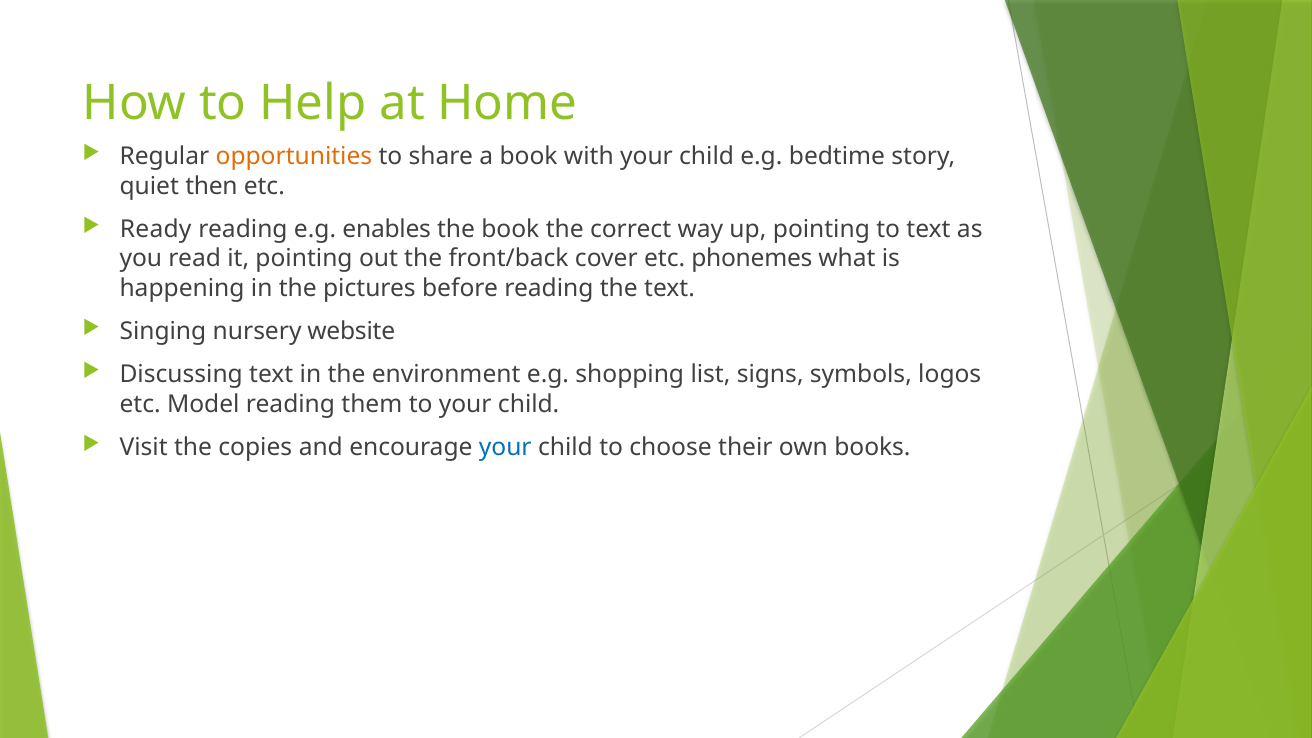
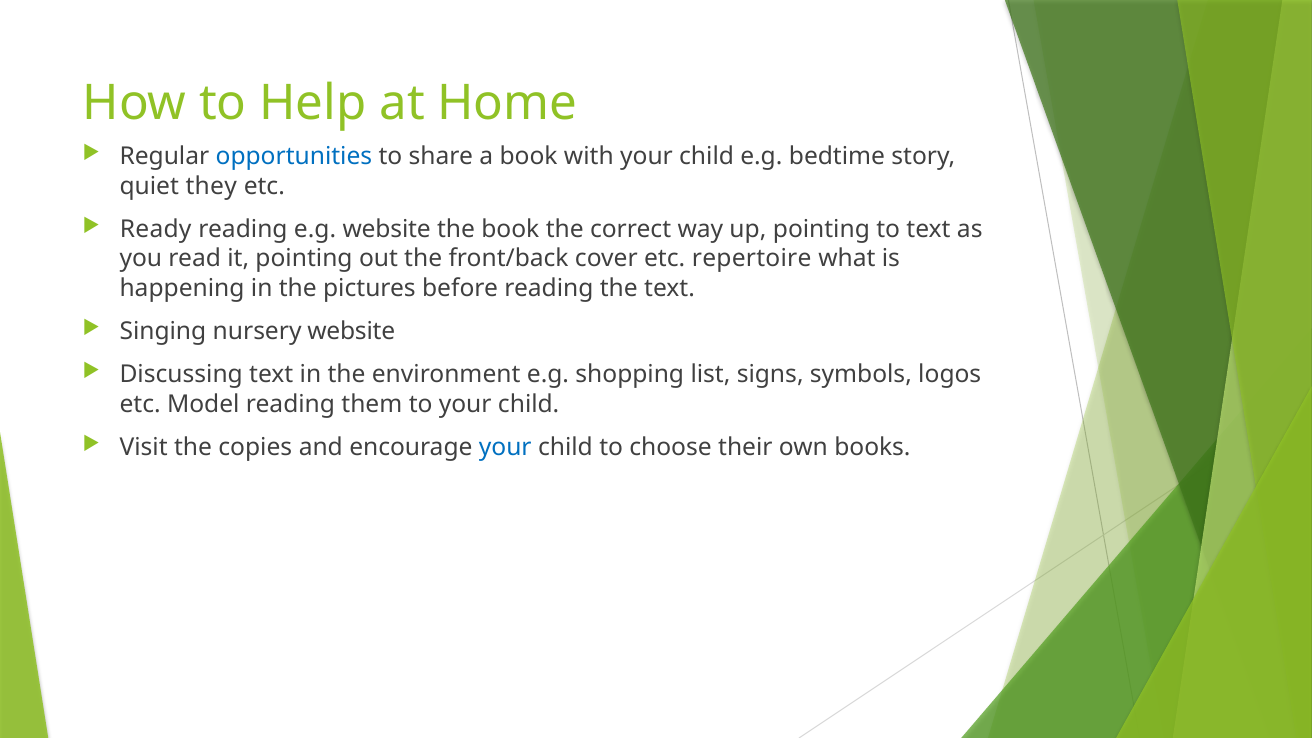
opportunities colour: orange -> blue (294, 156)
then: then -> they (211, 186)
e.g enables: enables -> website (387, 229)
phonemes: phonemes -> repertoire (752, 259)
